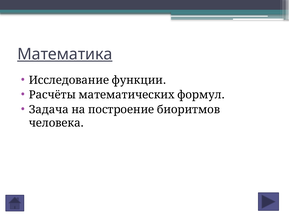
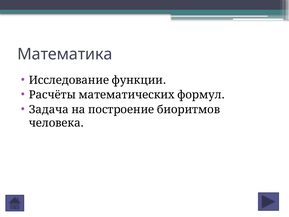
Математика underline: present -> none (65, 54)
